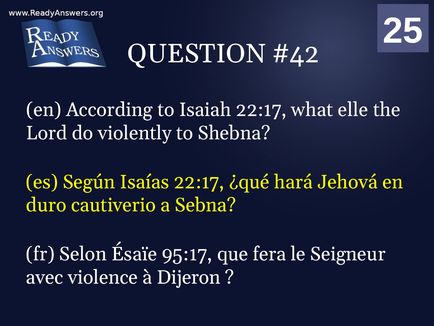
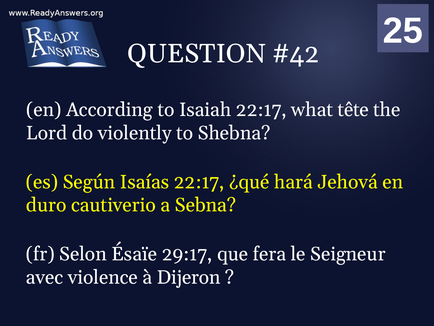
elle: elle -> tête (353, 110)
95:17: 95:17 -> 29:17 (187, 254)
